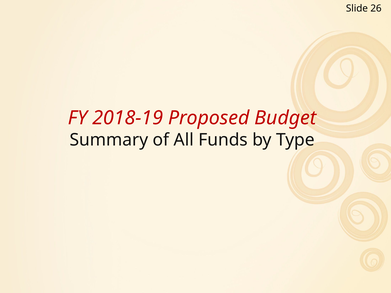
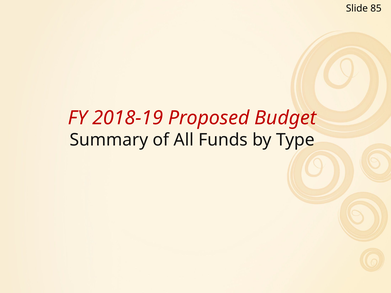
26: 26 -> 85 (376, 8)
